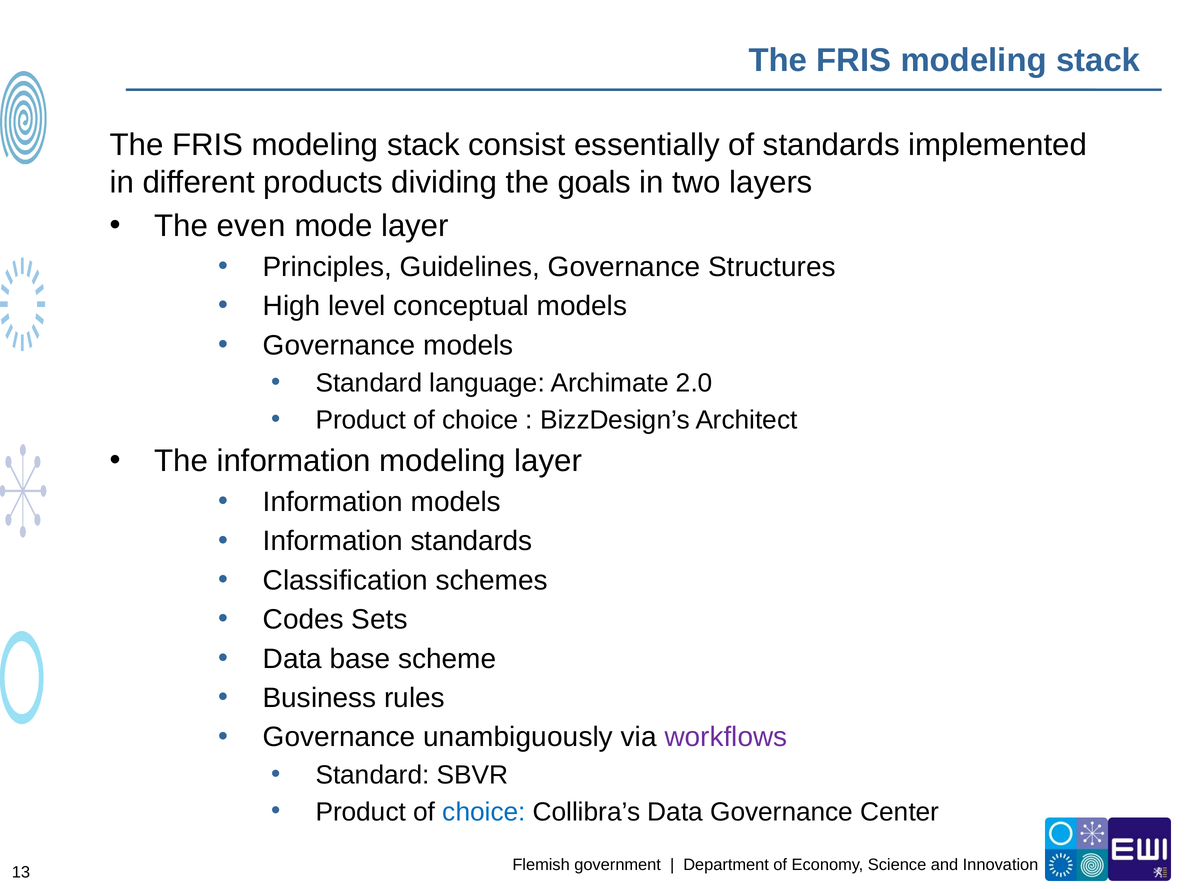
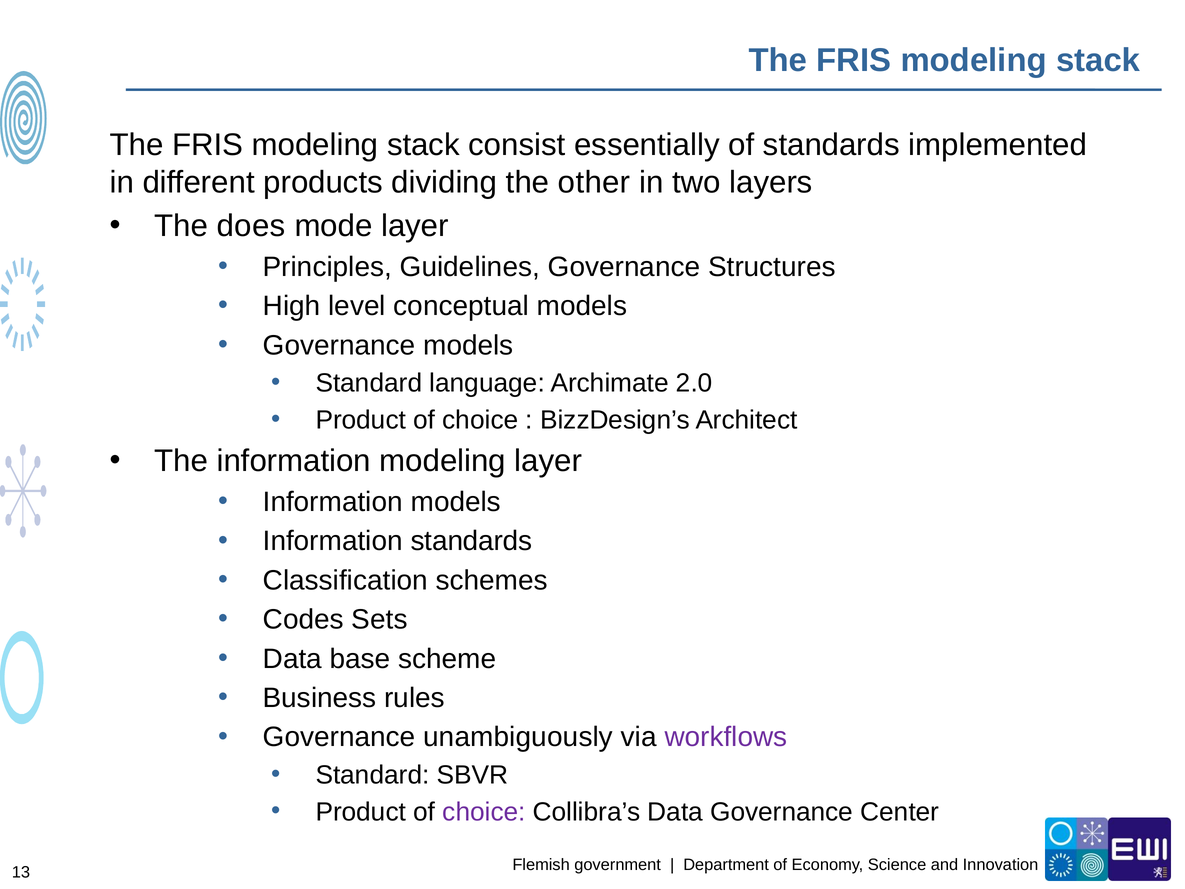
goals: goals -> other (594, 182)
even: even -> does (251, 226)
choice colour: blue -> purple (484, 812)
